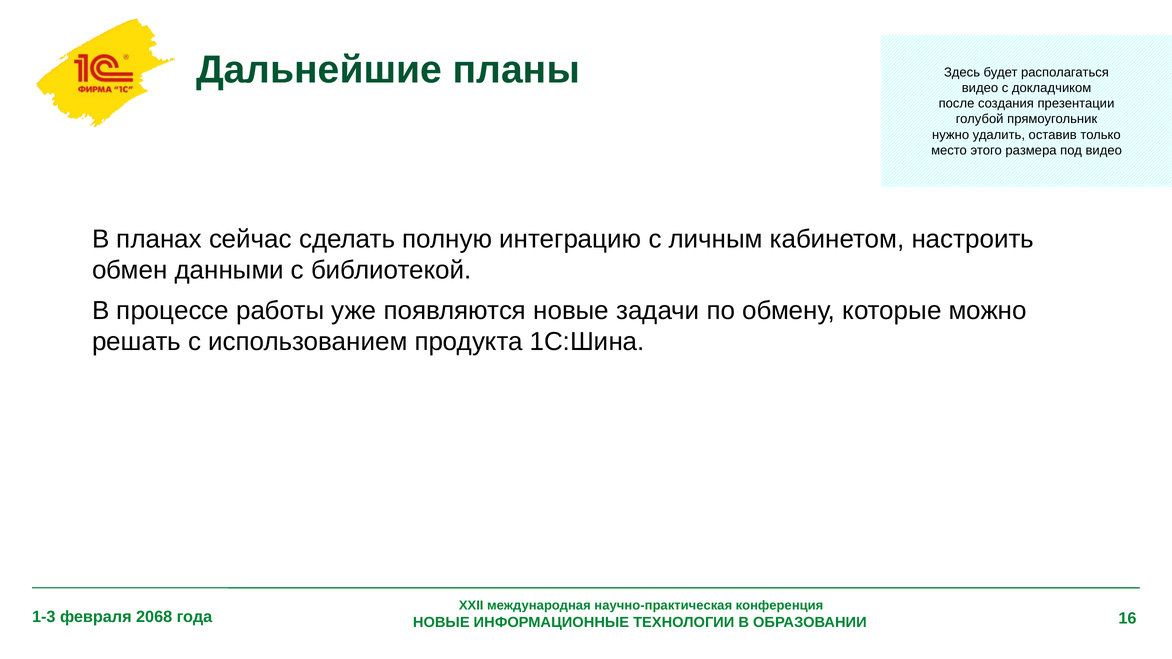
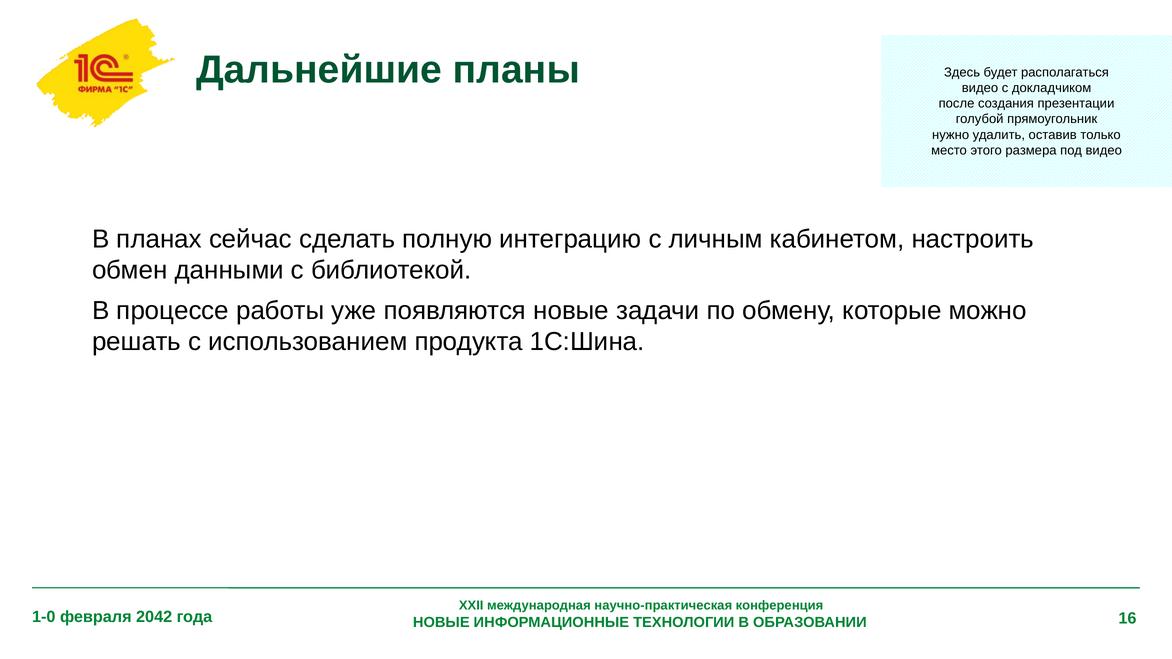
1-3: 1-3 -> 1-0 (44, 617)
2068: 2068 -> 2042 (154, 617)
